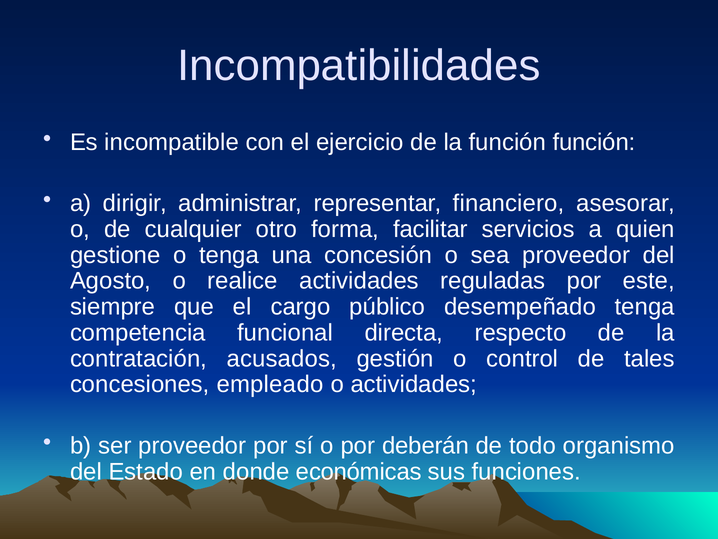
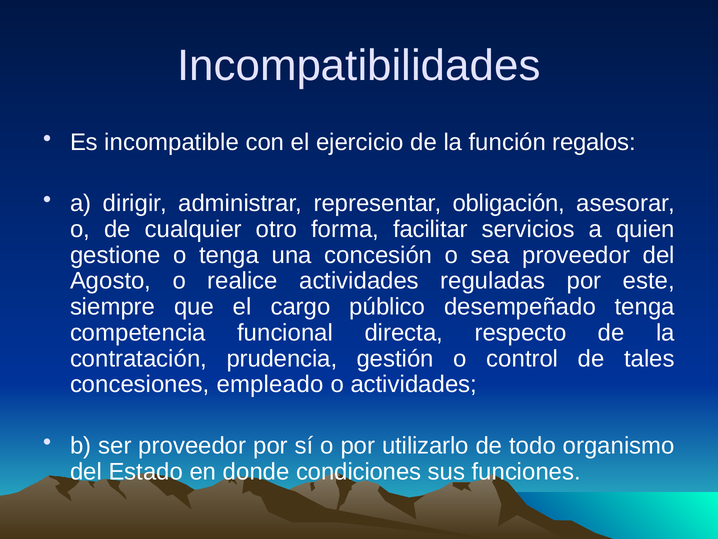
función función: función -> regalos (594, 142)
financiero: financiero -> obligación (509, 203)
acusados: acusados -> prudencia (282, 358)
deberán: deberán -> utilizarlo (426, 445)
económicas: económicas -> condiciones (359, 471)
